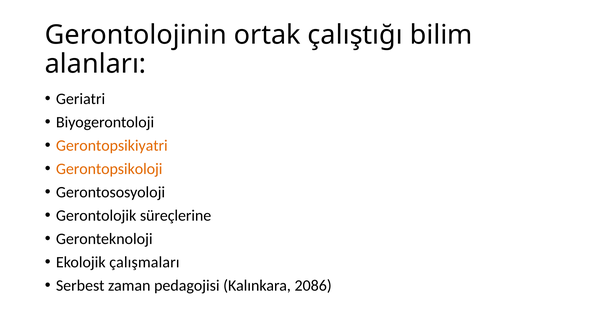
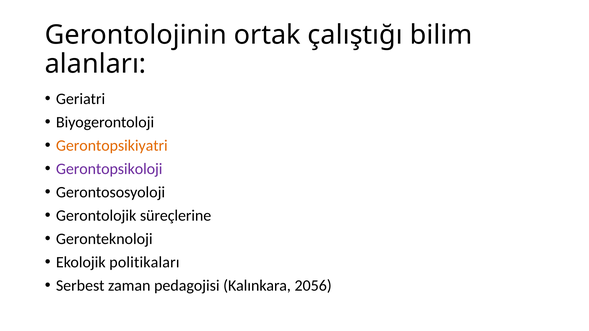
Gerontopsikoloji colour: orange -> purple (109, 169)
çalışmaları: çalışmaları -> politikaları (144, 262)
2086: 2086 -> 2056 (313, 286)
